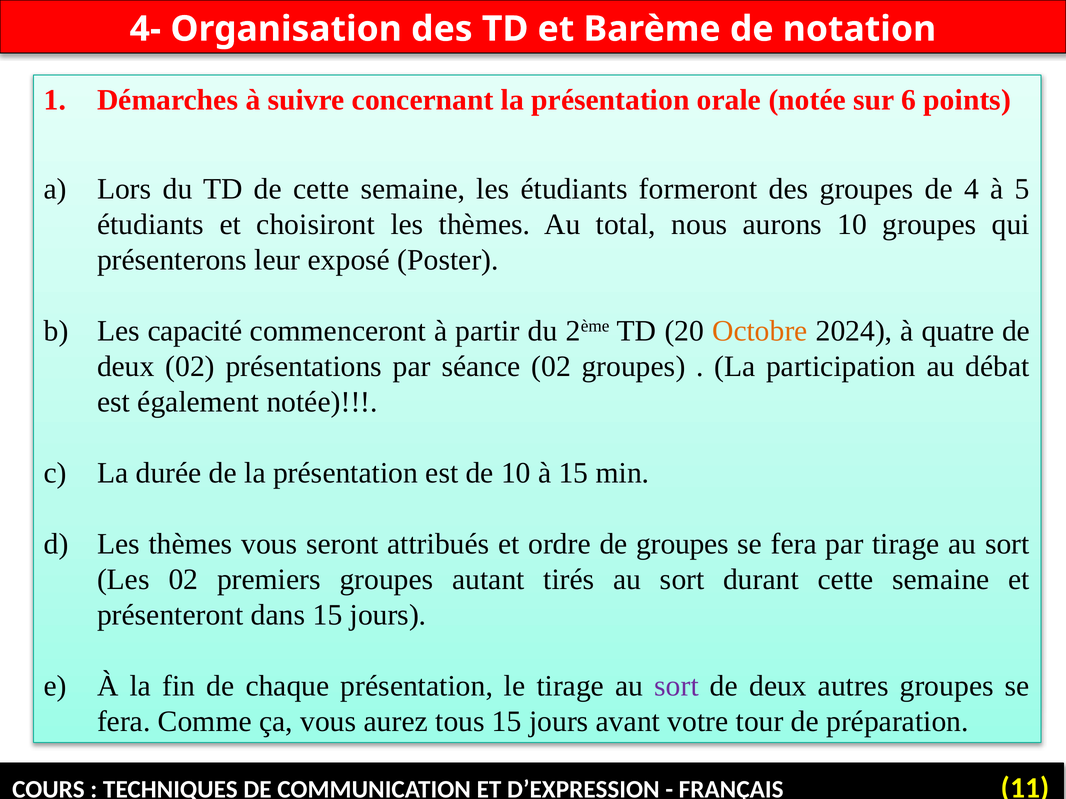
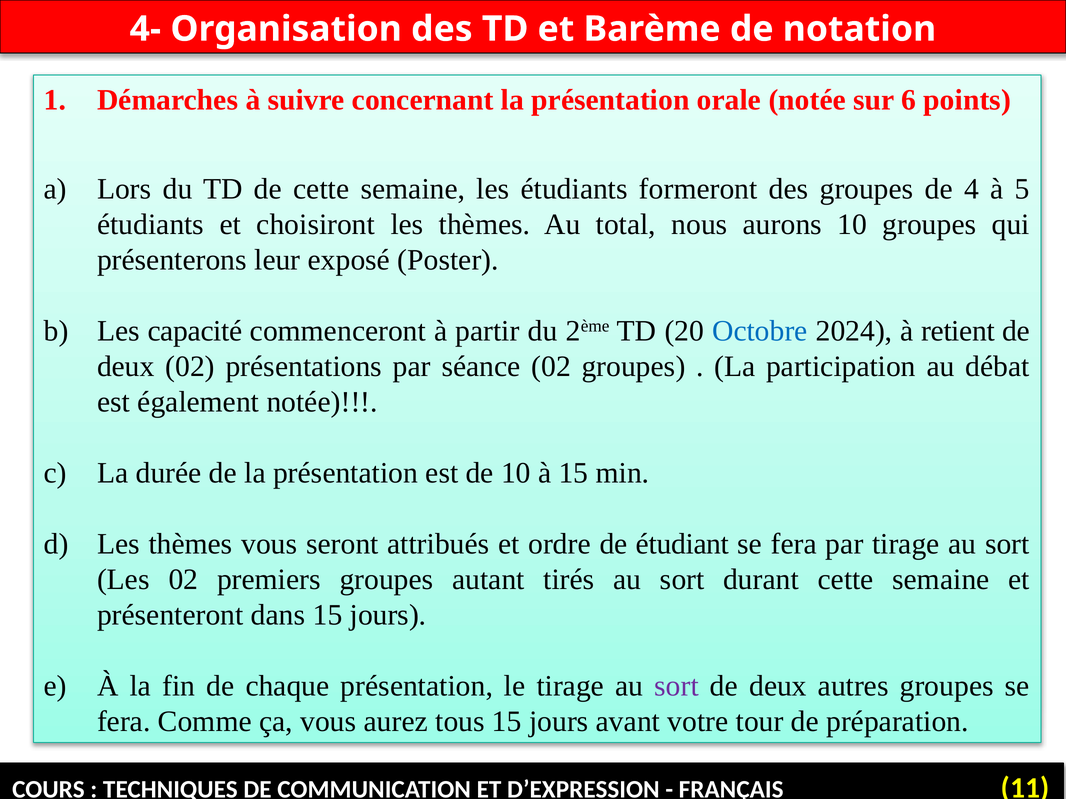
Octobre colour: orange -> blue (760, 331)
quatre: quatre -> retient (958, 331)
de groupes: groupes -> étudiant (683, 544)
